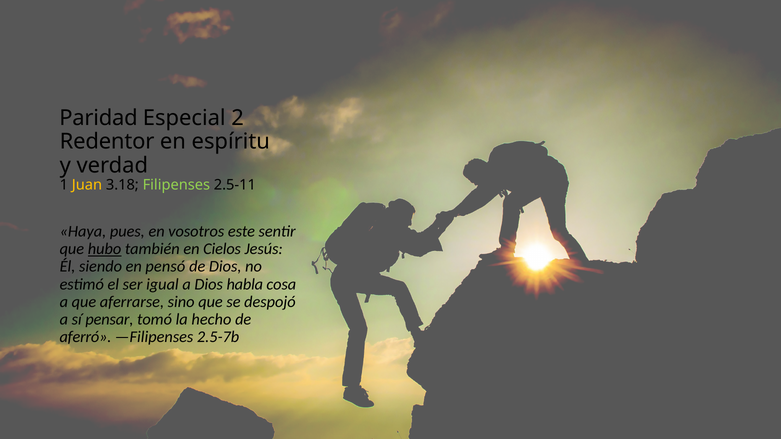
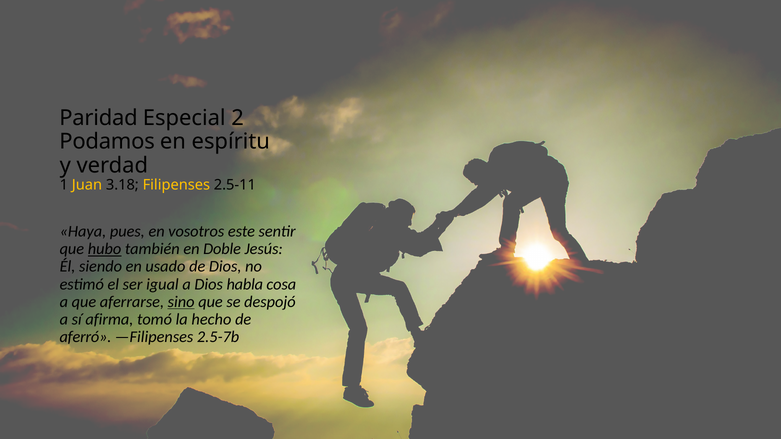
Redentor: Redentor -> Podamos (107, 142)
Filipenses colour: light green -> yellow (176, 185)
Cielos: Cielos -> Doble (222, 249)
pensó: pensó -> usado (165, 267)
sino underline: none -> present (181, 302)
pensar: pensar -> afirma (109, 320)
